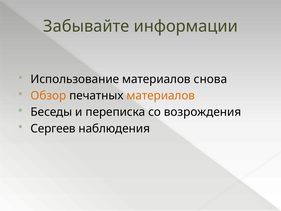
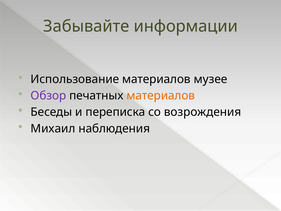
снова: снова -> музее (210, 79)
Обзор colour: orange -> purple (48, 96)
Сергеев: Сергеев -> Михаил (53, 128)
